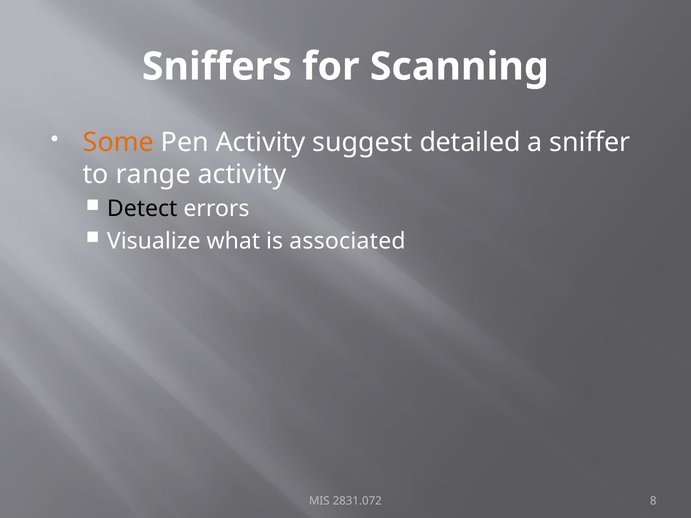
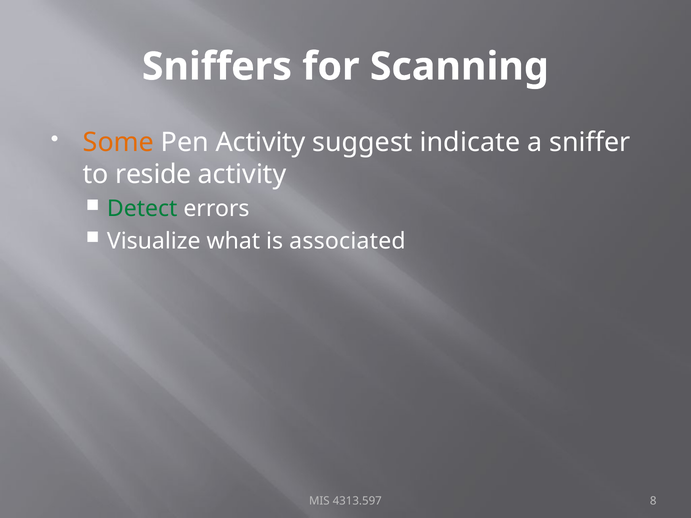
detailed: detailed -> indicate (470, 142)
range: range -> reside (153, 175)
Detect colour: black -> green (142, 209)
2831.072: 2831.072 -> 4313.597 (357, 501)
